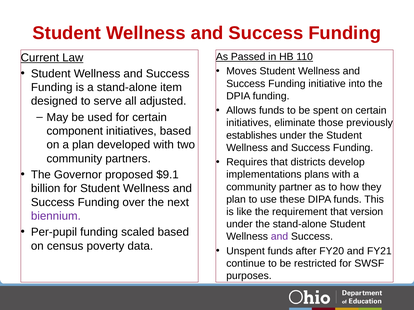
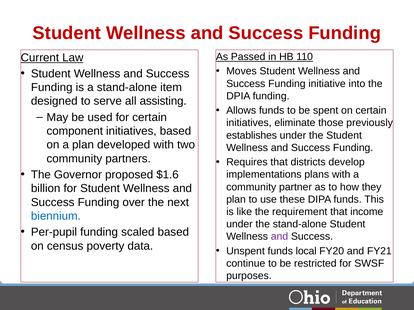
adjusted: adjusted -> assisting (163, 101)
$9.1: $9.1 -> $1.6 (168, 175)
version: version -> income (367, 212)
biennium colour: purple -> blue (56, 216)
after: after -> local (306, 251)
